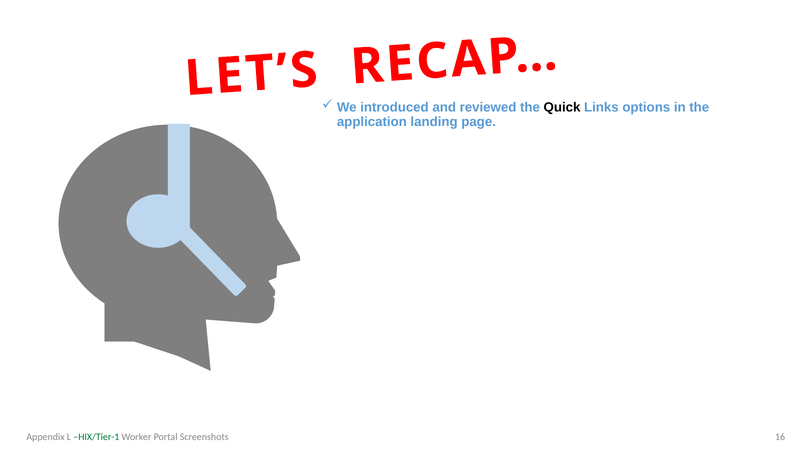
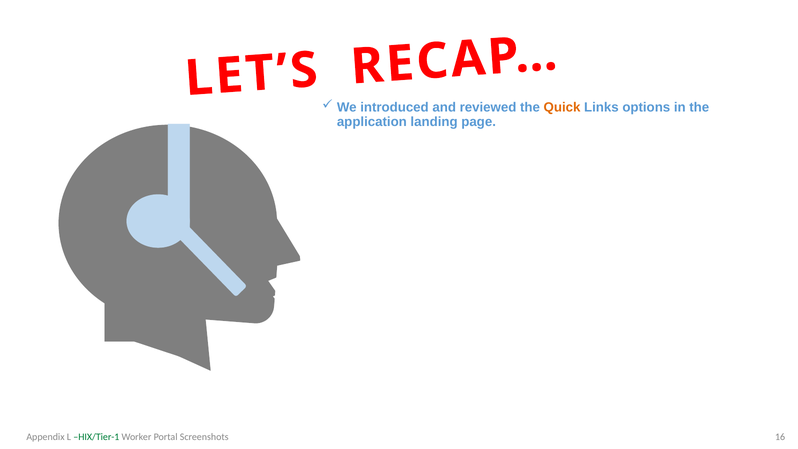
Quick colour: black -> orange (562, 107)
